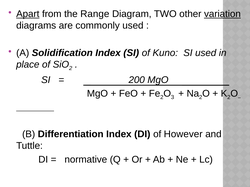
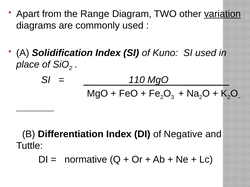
Apart underline: present -> none (28, 14)
200: 200 -> 110 (137, 80)
However: However -> Negative (183, 134)
